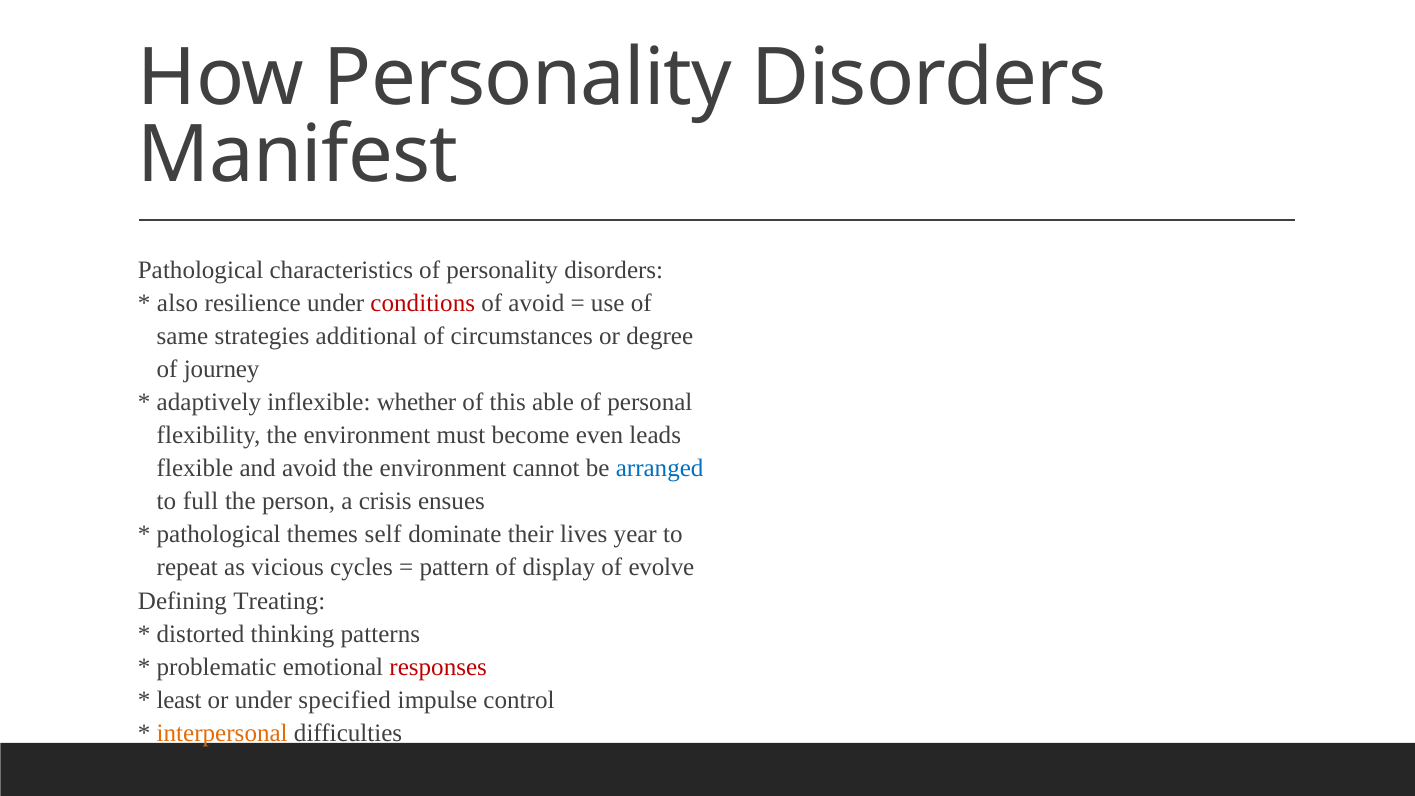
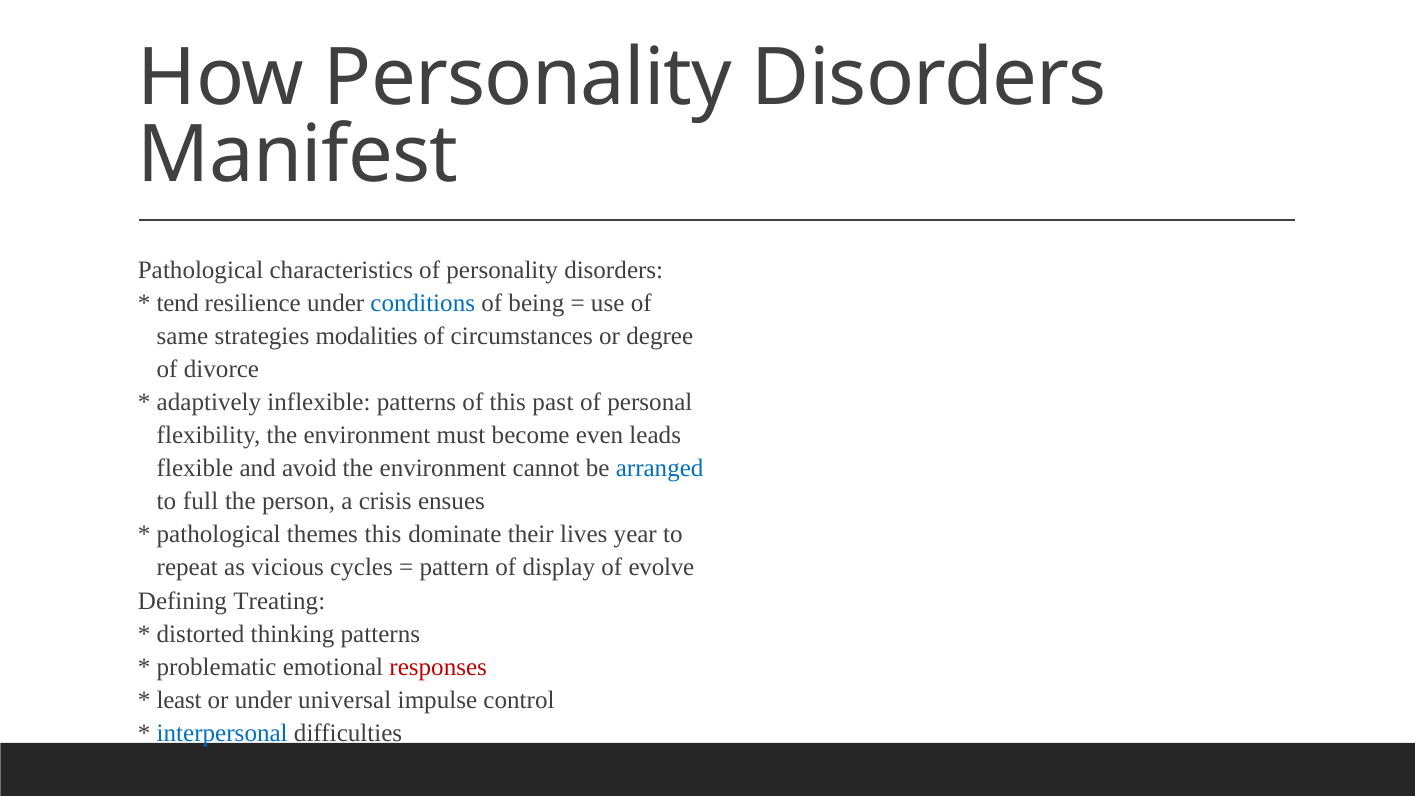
also: also -> tend (178, 303)
conditions colour: red -> blue (423, 303)
of avoid: avoid -> being (536, 303)
additional: additional -> modalities (367, 336)
journey: journey -> divorce (222, 369)
inflexible whether: whether -> patterns (416, 402)
able: able -> past (553, 402)
themes self: self -> this (383, 535)
specified: specified -> universal (345, 700)
interpersonal colour: orange -> blue (222, 733)
